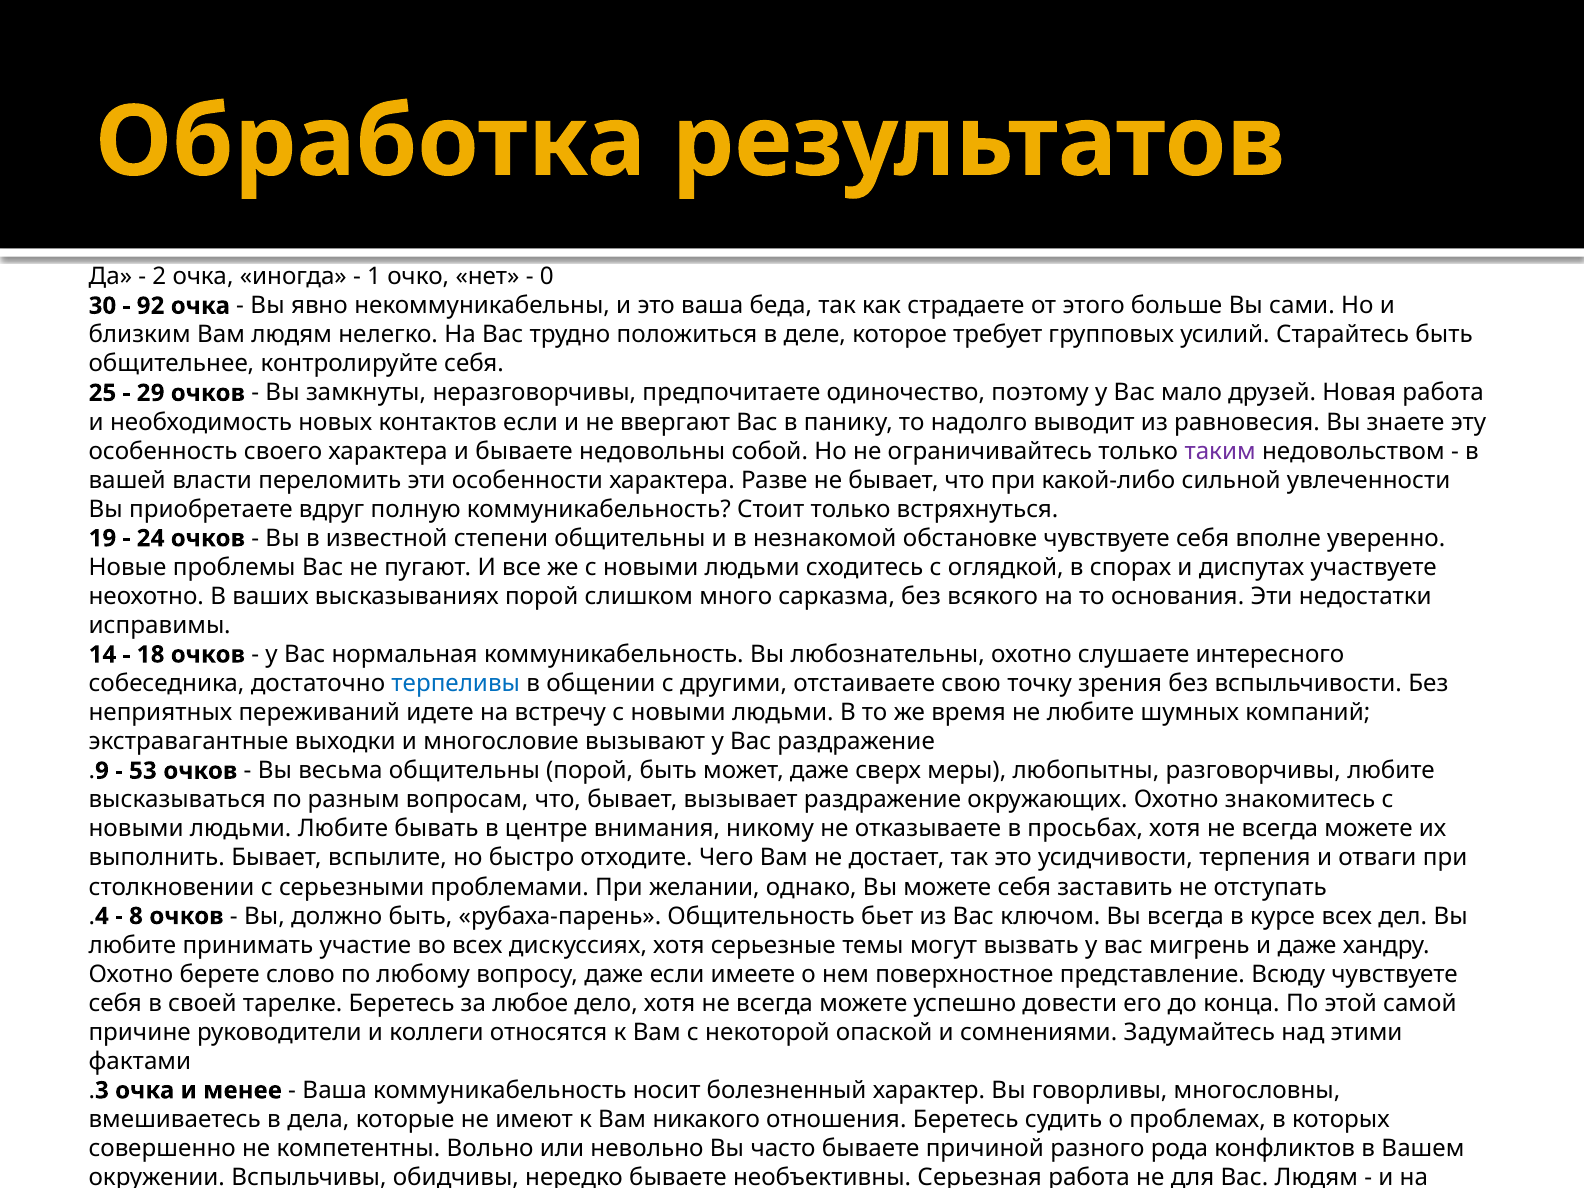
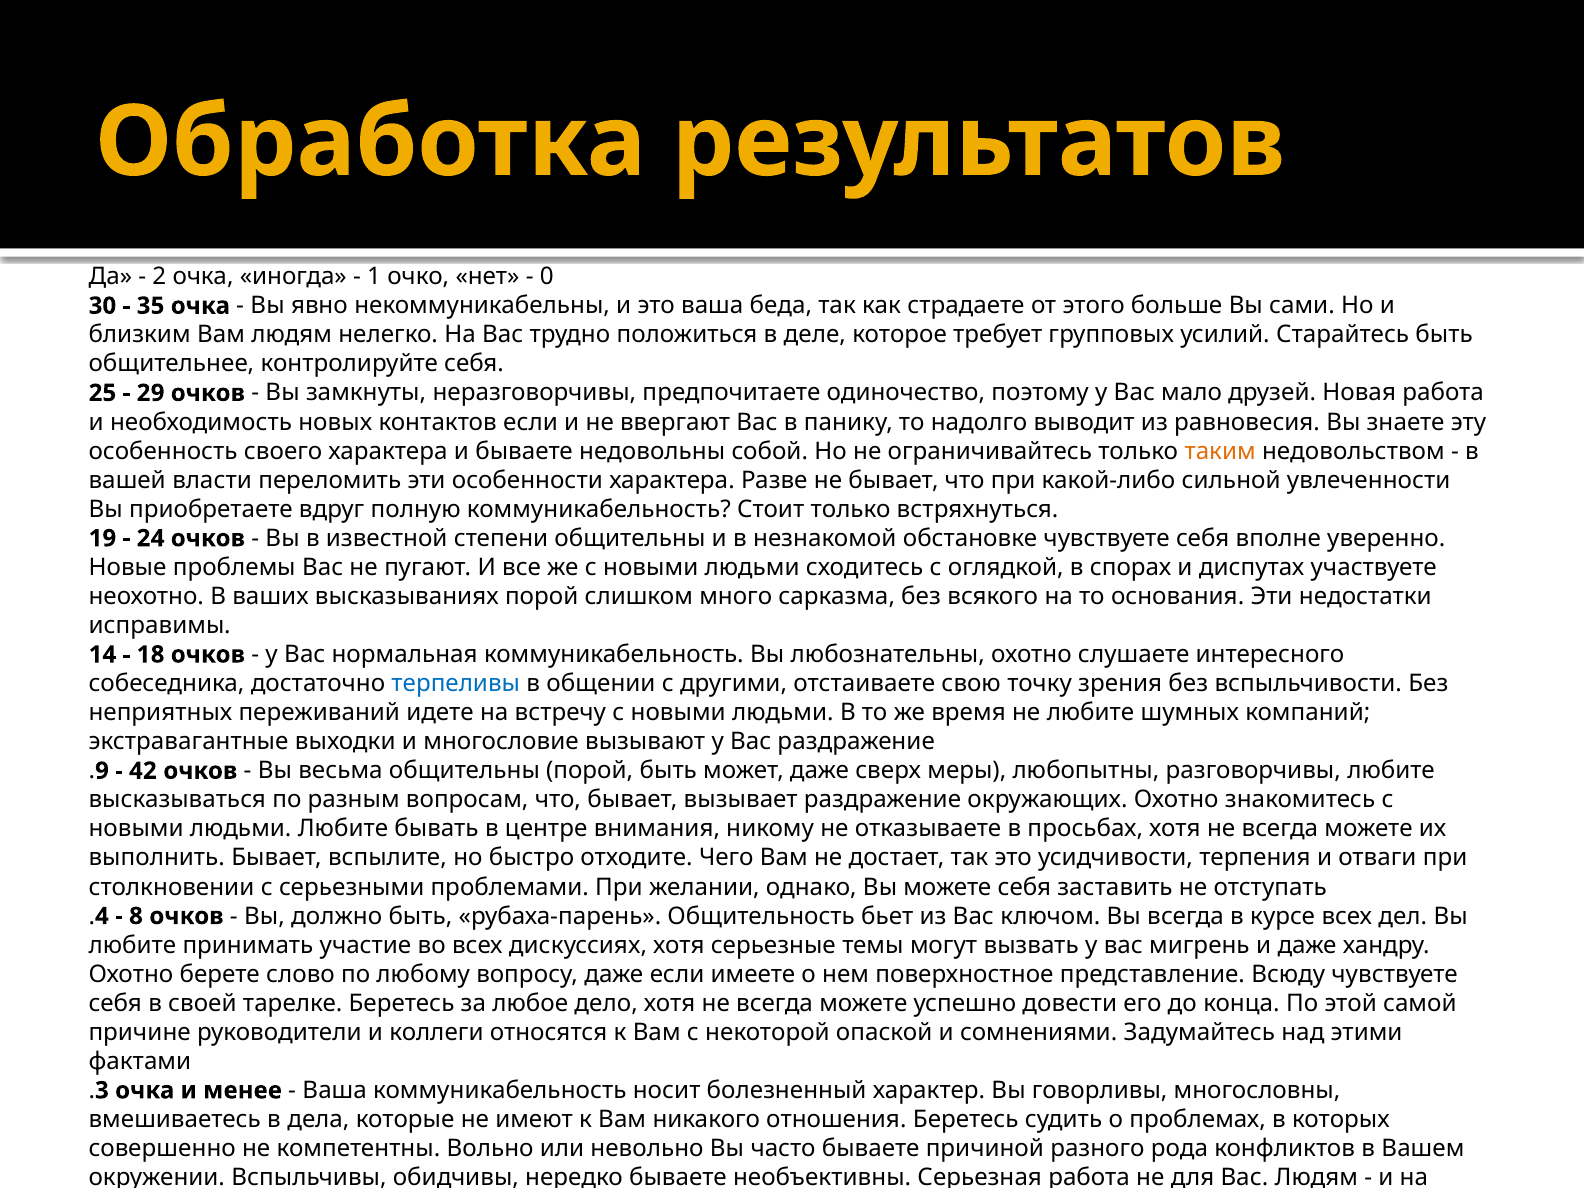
92: 92 -> 35 (151, 306)
таким colour: purple -> orange (1220, 451)
53: 53 -> 42 (143, 771)
